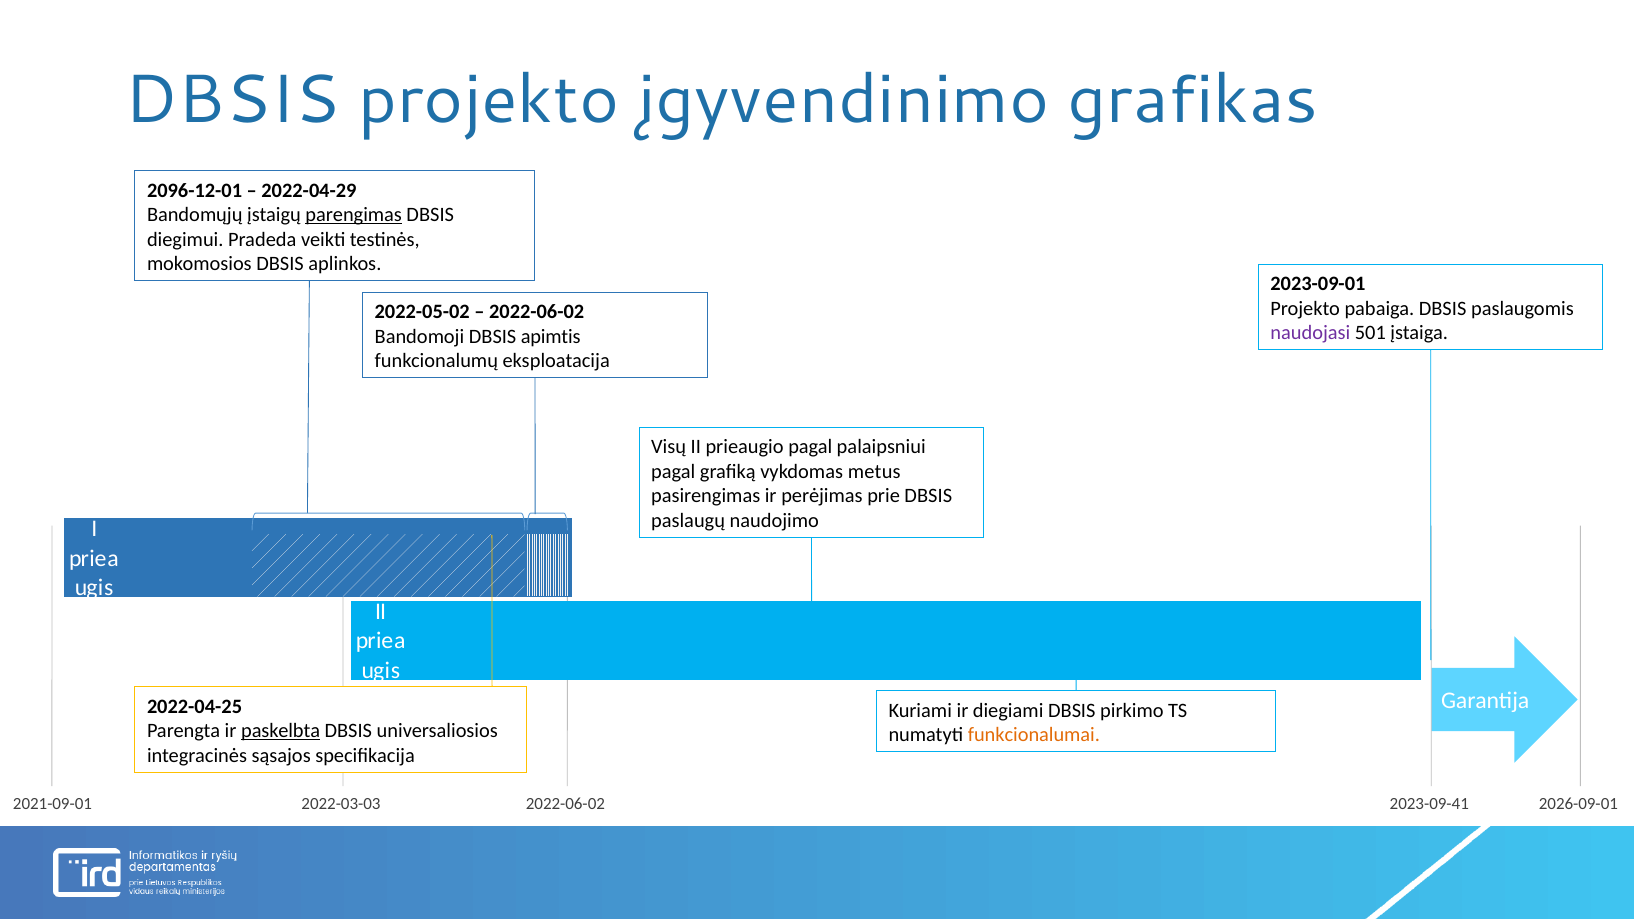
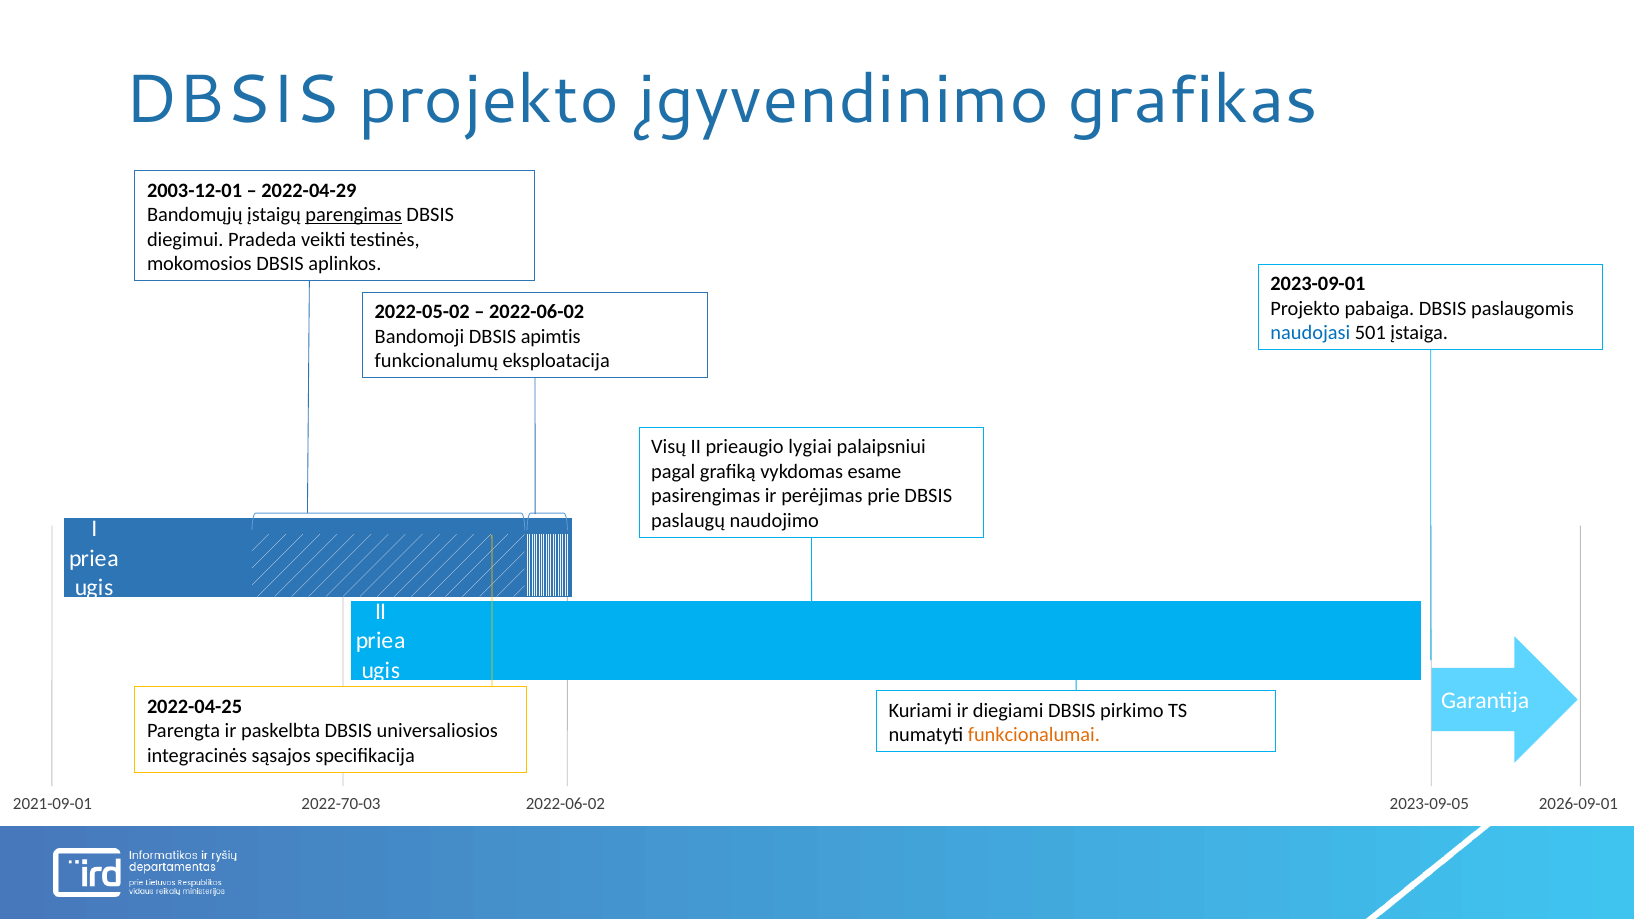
2096-12-01: 2096-12-01 -> 2003-12-01 (195, 191)
naudojasi colour: purple -> blue (1310, 333)
prieaugio pagal: pagal -> lygiai (810, 447)
metus: metus -> esame (874, 472)
paskelbta underline: present -> none (281, 731)
2022-03-03: 2022-03-03 -> 2022-70-03 (341, 804)
2023-09-41: 2023-09-41 -> 2023-09-05 (1429, 804)
